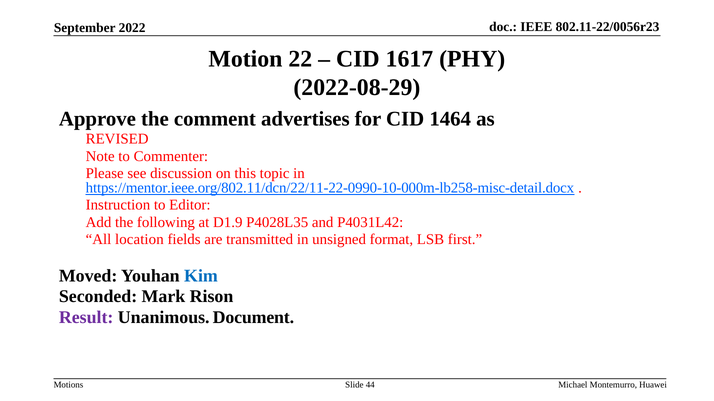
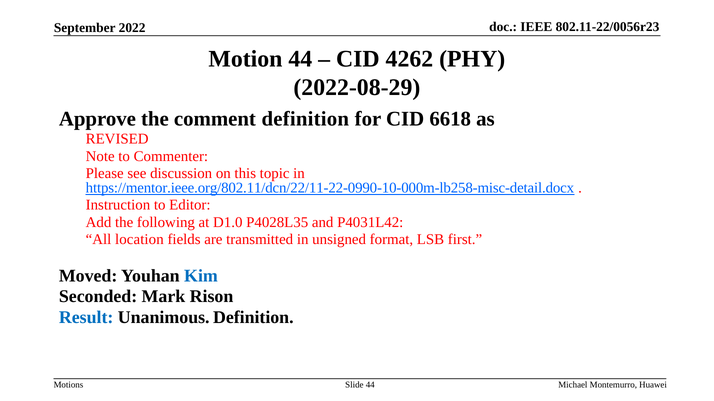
Motion 22: 22 -> 44 (300, 59)
1617: 1617 -> 4262 (409, 59)
comment advertises: advertises -> definition (305, 119)
1464: 1464 -> 6618 (450, 119)
D1.9: D1.9 -> D1.0 (228, 223)
Result colour: purple -> blue (86, 318)
Unanimous Document: Document -> Definition (253, 318)
